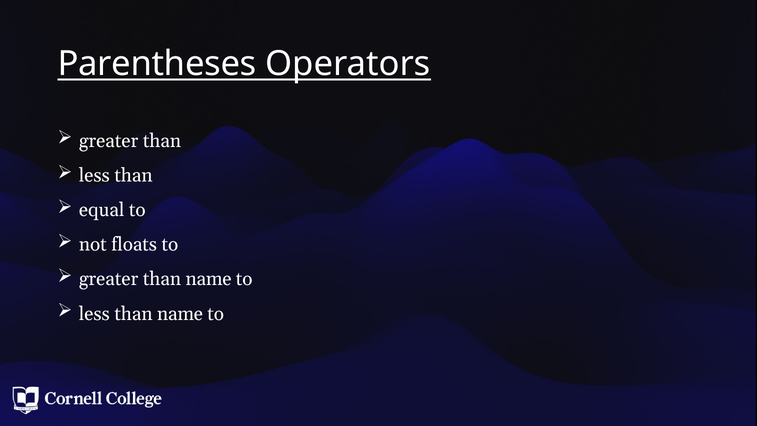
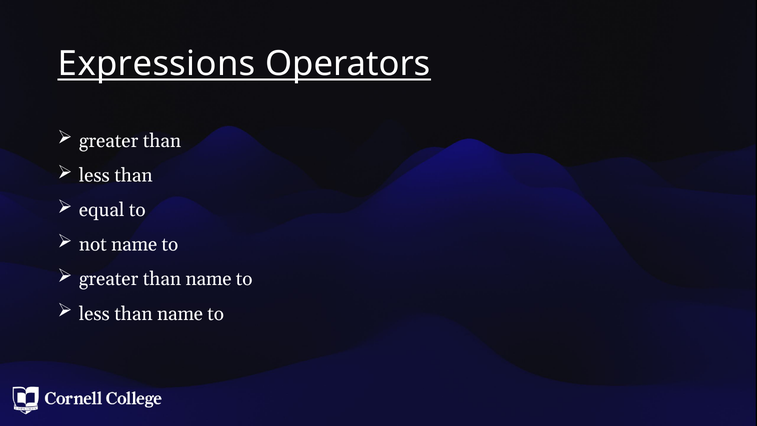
Parentheses: Parentheses -> Expressions (157, 64)
not floats: floats -> name (134, 244)
